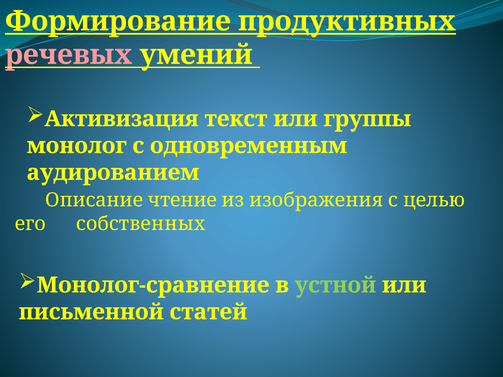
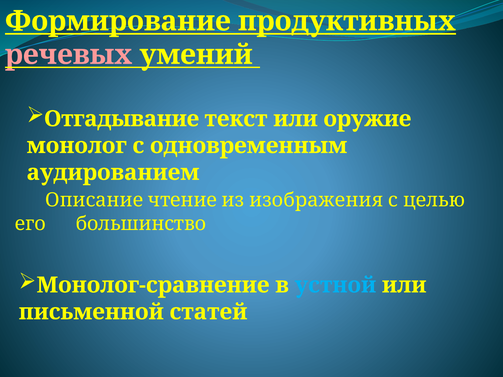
Активизация: Активизация -> Отгадывание (122, 119)
группы: группы -> оружие (367, 119)
собственных: собственных -> большинство (141, 224)
устной colour: light green -> light blue (335, 285)
